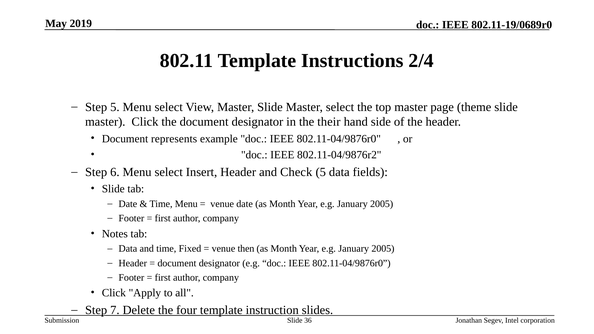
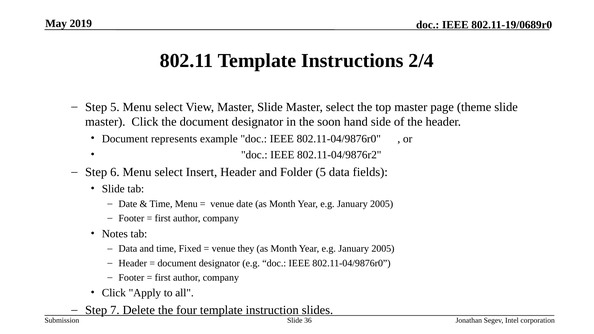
their: their -> soon (329, 122)
Check: Check -> Folder (296, 172)
then: then -> they (246, 249)
